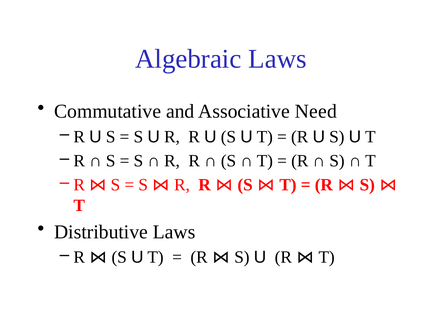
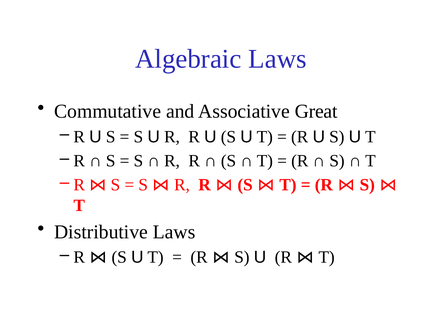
Need: Need -> Great (316, 111)
